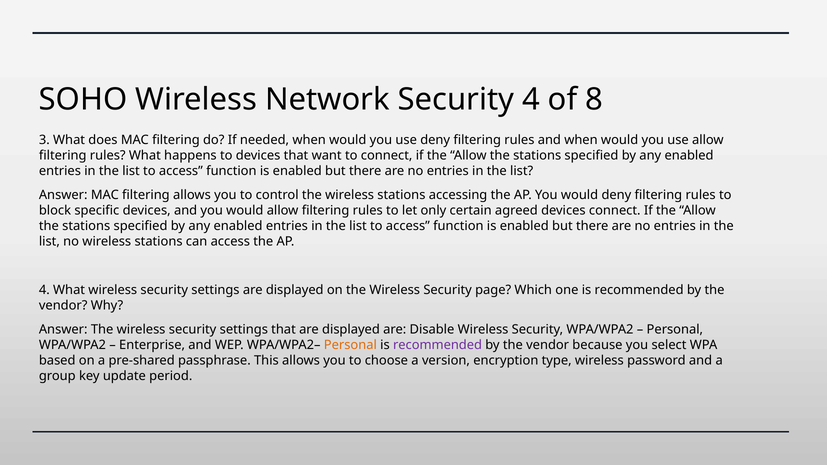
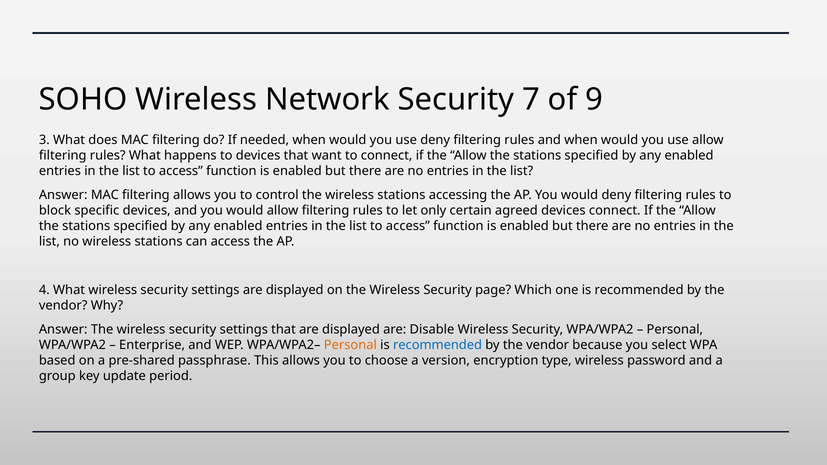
Security 4: 4 -> 7 (531, 99)
8: 8 -> 9 (594, 99)
recommended colour: purple -> blue (437, 345)
